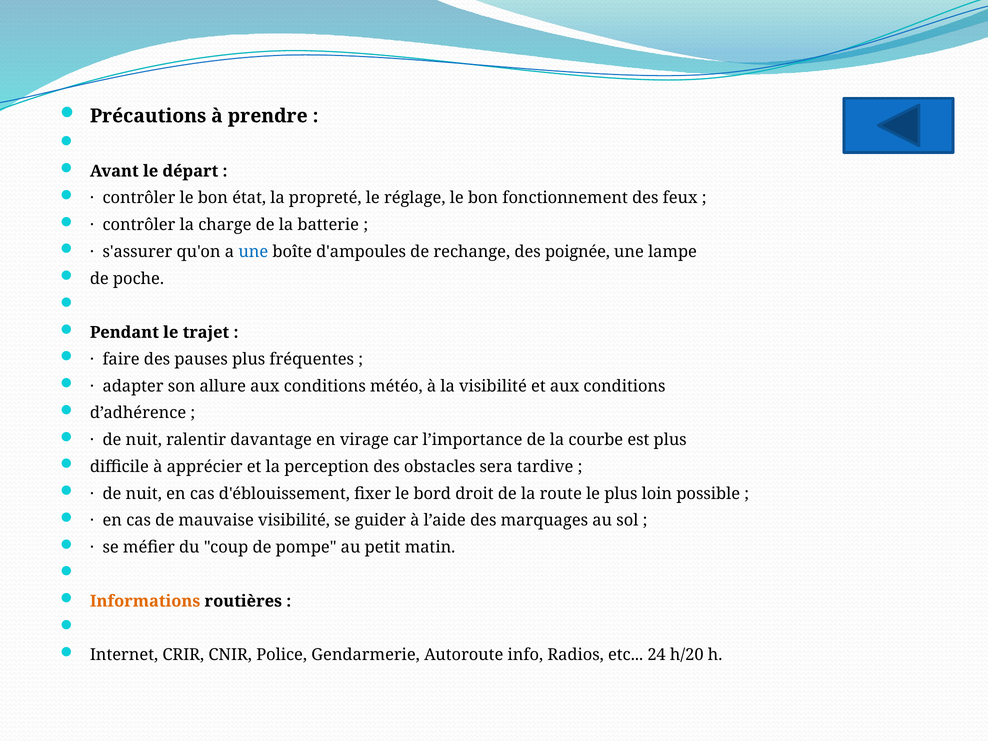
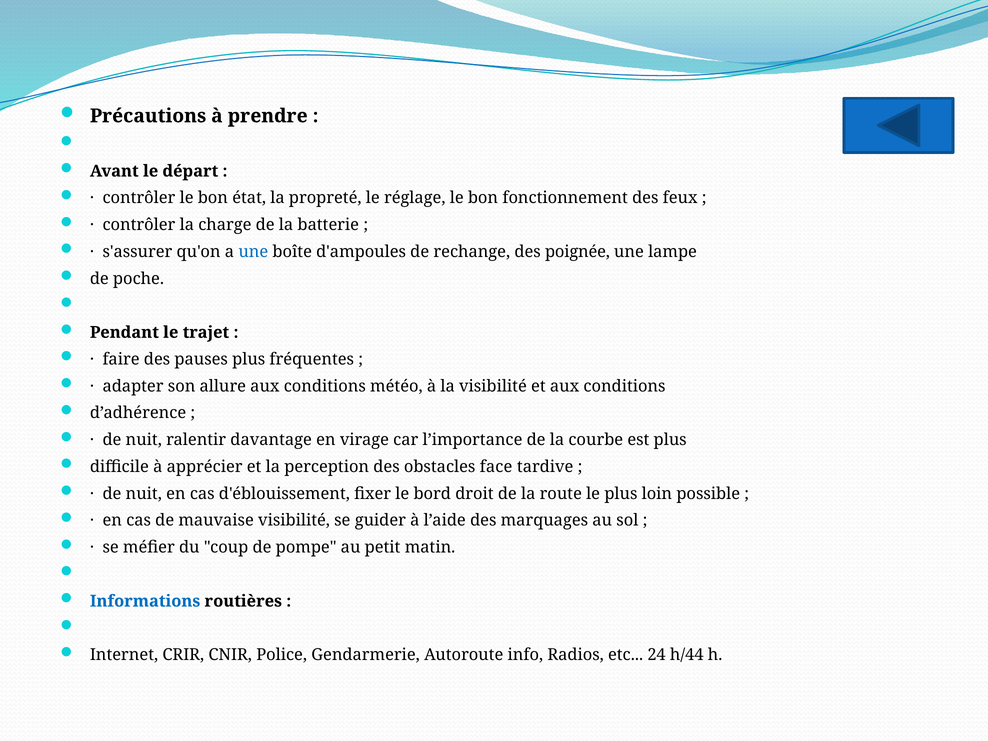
sera: sera -> face (496, 467)
Informations colour: orange -> blue (145, 601)
h/20: h/20 -> h/44 (687, 655)
